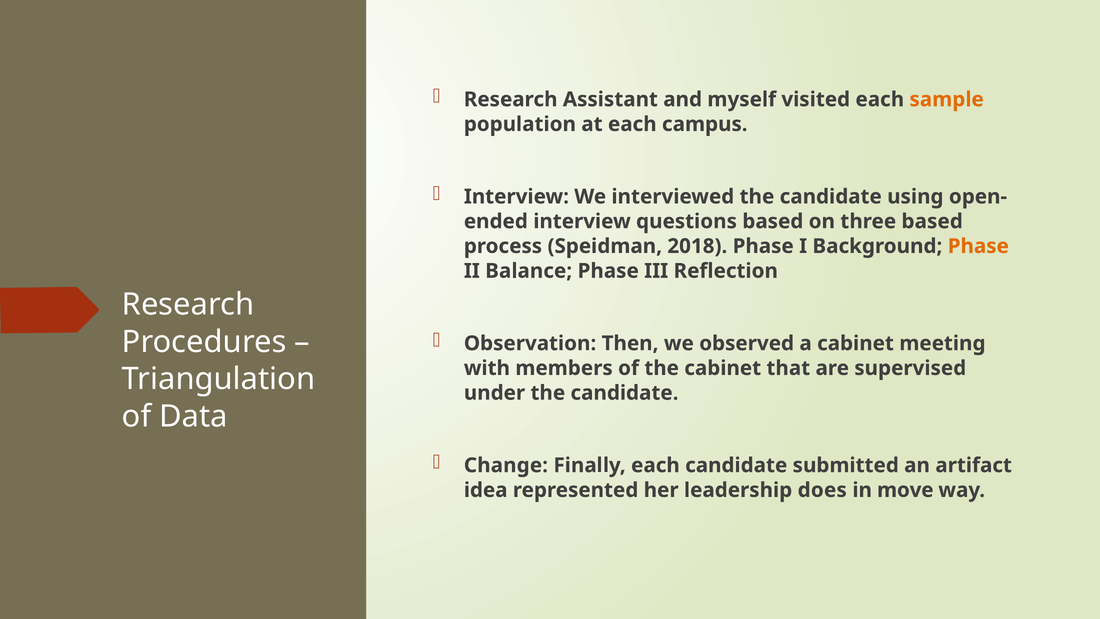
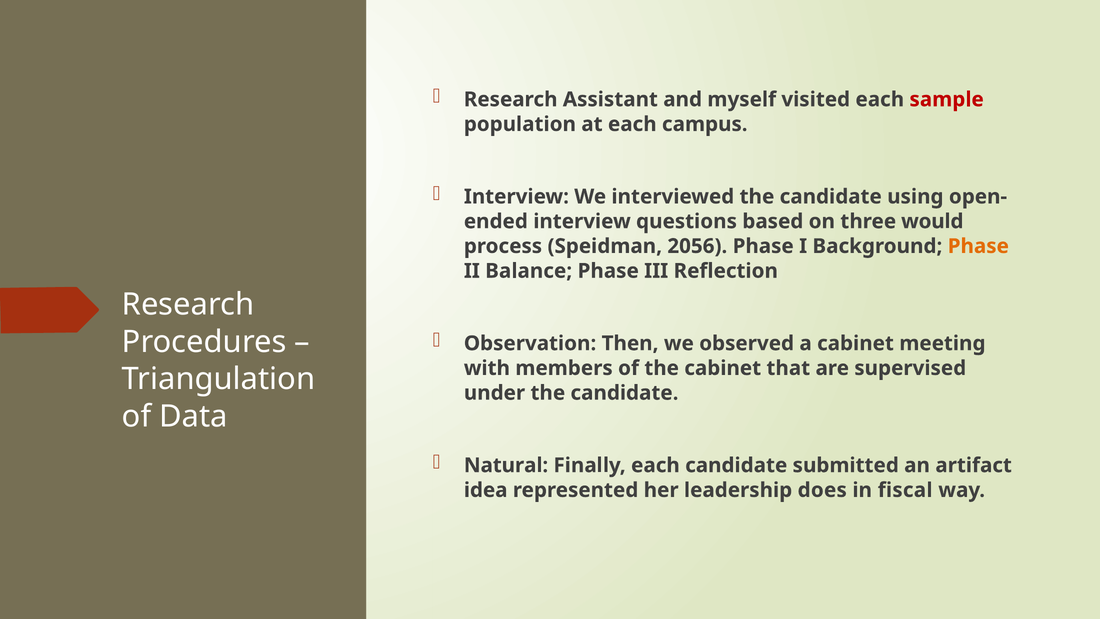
sample colour: orange -> red (947, 99)
three based: based -> would (932, 221)
2018: 2018 -> 2056 (697, 246)
Change: Change -> Natural (506, 465)
move: move -> fiscal (905, 490)
